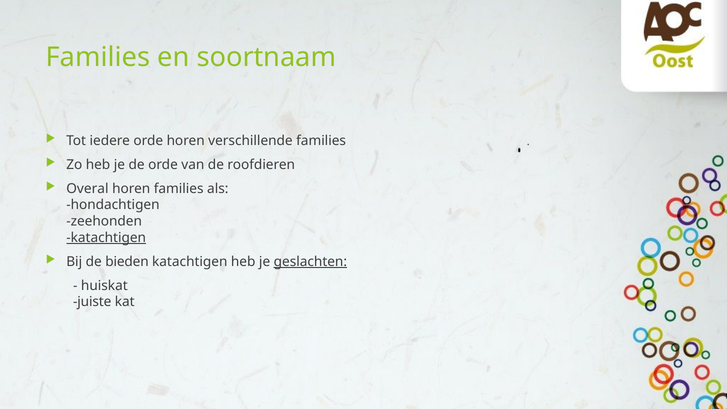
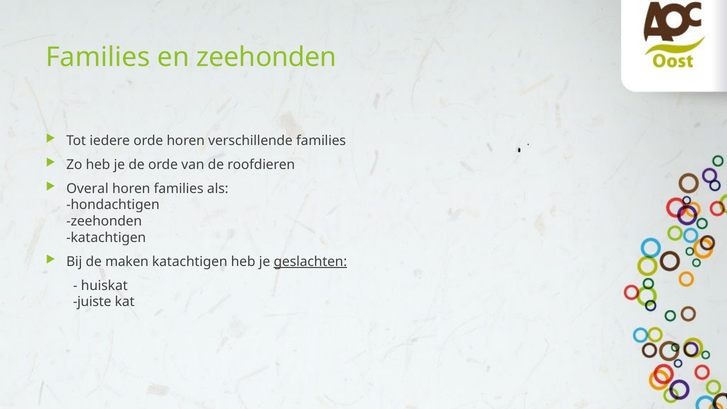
en soortnaam: soortnaam -> zeehonden (267, 57)
katachtigen underline: present -> none (106, 238)
bieden: bieden -> maken (127, 262)
